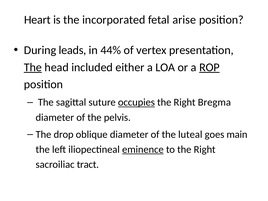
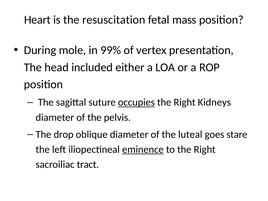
incorporated: incorporated -> resuscitation (114, 20)
arise: arise -> mass (184, 20)
leads: leads -> mole (73, 50)
44%: 44% -> 99% (111, 50)
The underline: present -> none (33, 67)
ROP underline: present -> none (209, 67)
Bregma: Bregma -> Kidneys (214, 102)
main: main -> stare (237, 134)
